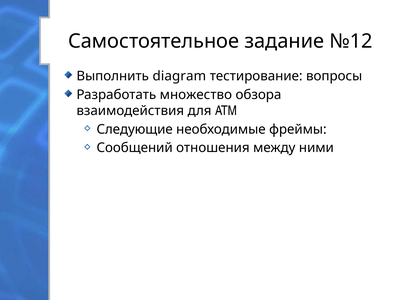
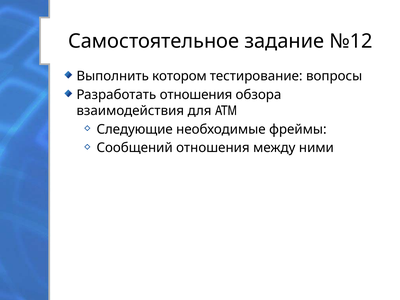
diagram: diagram -> котором (179, 76)
Разработать множество: множество -> отношения (196, 95)
